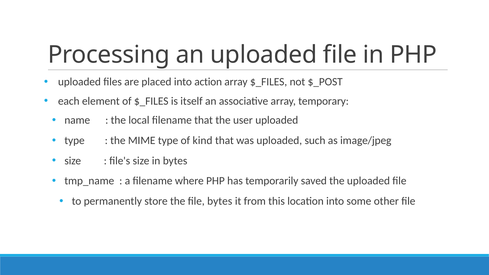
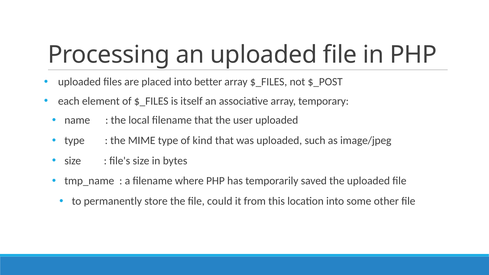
action: action -> better (208, 82)
file bytes: bytes -> could (220, 201)
